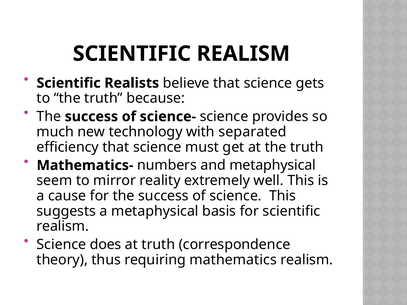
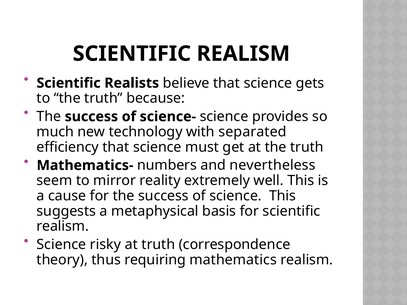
and metaphysical: metaphysical -> nevertheless (273, 165)
does: does -> risky (105, 245)
